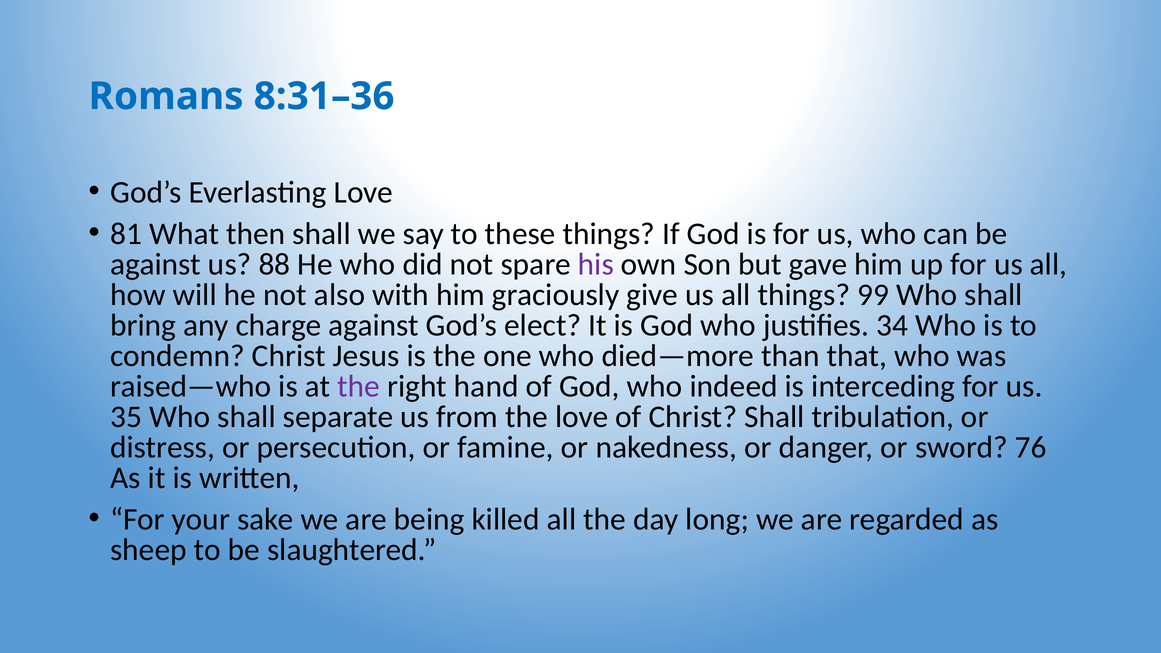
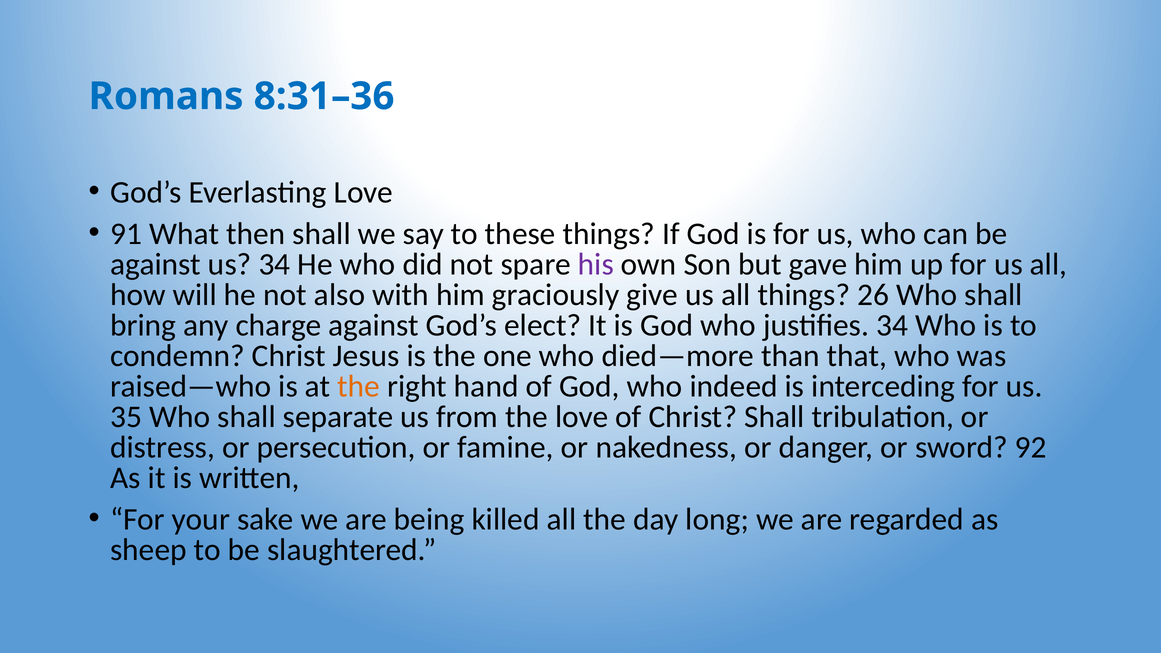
81: 81 -> 91 (126, 234)
us 88: 88 -> 34 (274, 264)
99: 99 -> 26 (873, 295)
the colour: purple -> orange (359, 386)
76: 76 -> 92 (1031, 447)
